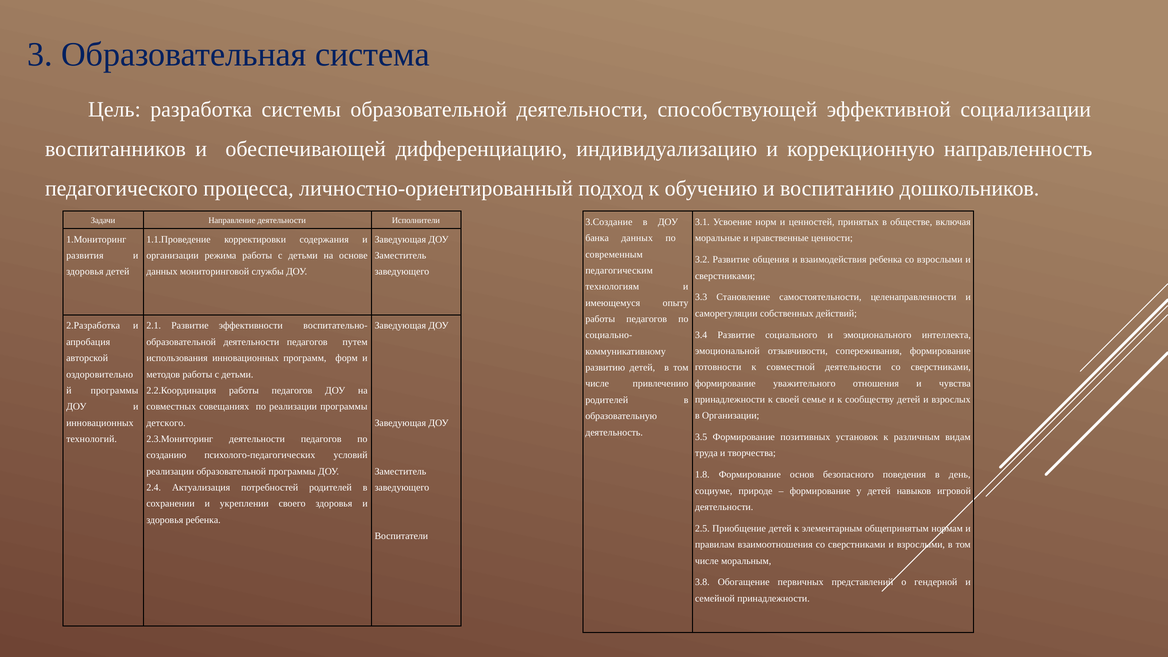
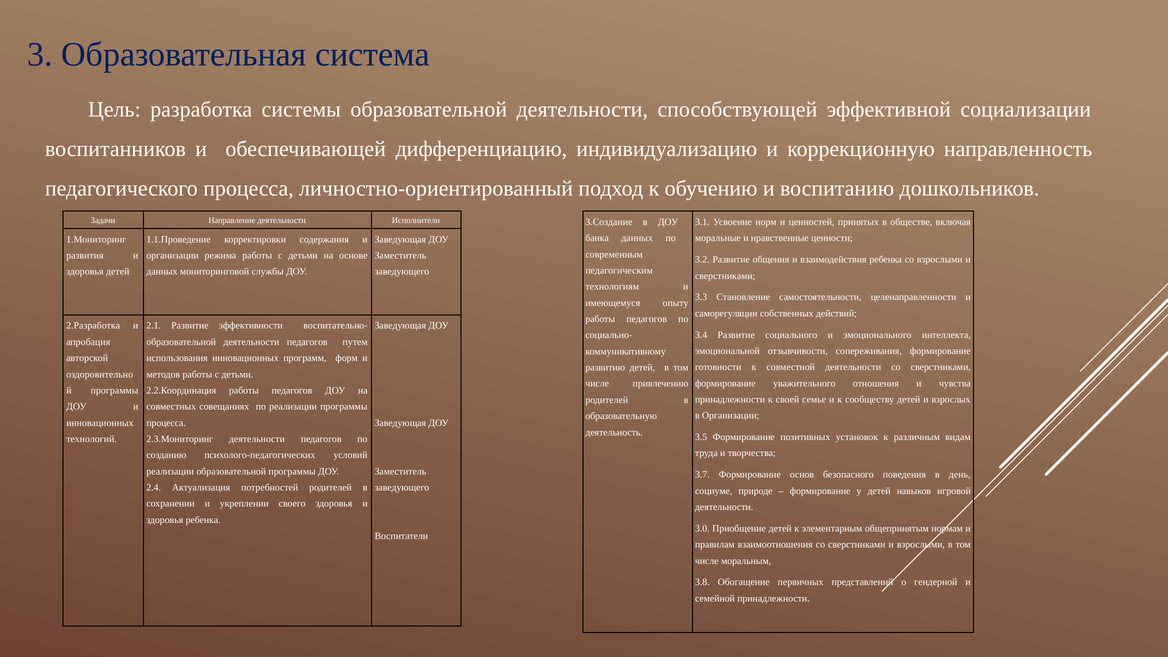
детского: детского -> процесса (166, 423)
1.8: 1.8 -> 3.7 (702, 475)
2.5: 2.5 -> 3.0 (702, 528)
